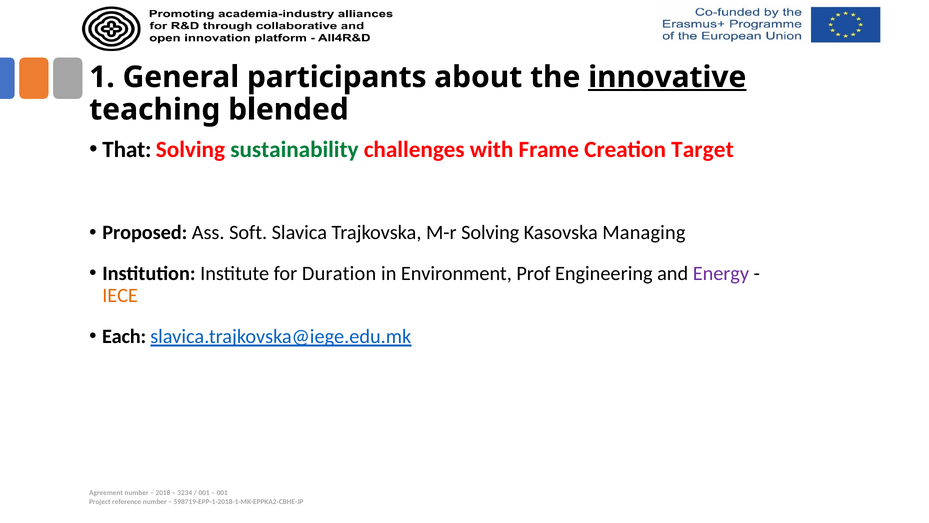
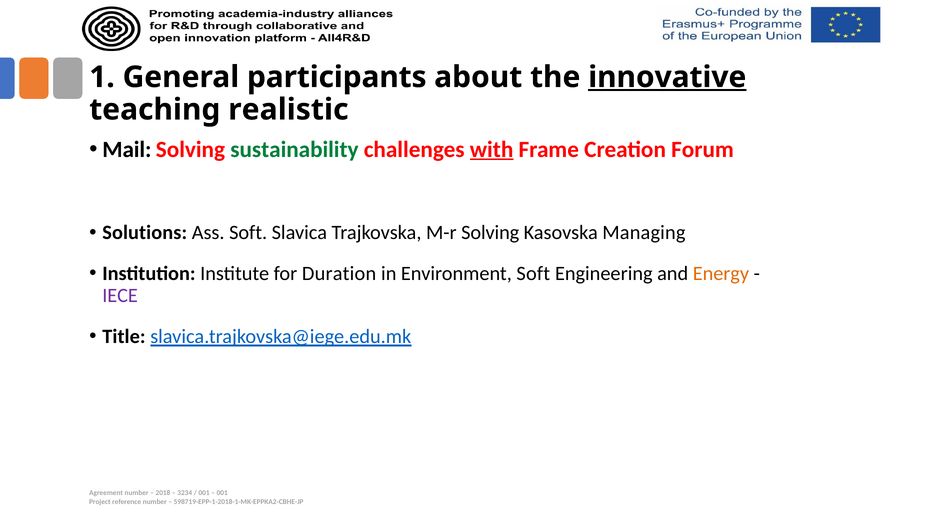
blended: blended -> realistic (288, 110)
That: That -> Mail (127, 149)
with underline: none -> present (492, 149)
Target: Target -> Forum (702, 149)
Proposed: Proposed -> Solutions (145, 232)
Environment Prof: Prof -> Soft (533, 273)
Energy colour: purple -> orange (721, 273)
IECE colour: orange -> purple (120, 295)
Each: Each -> Title (124, 336)
